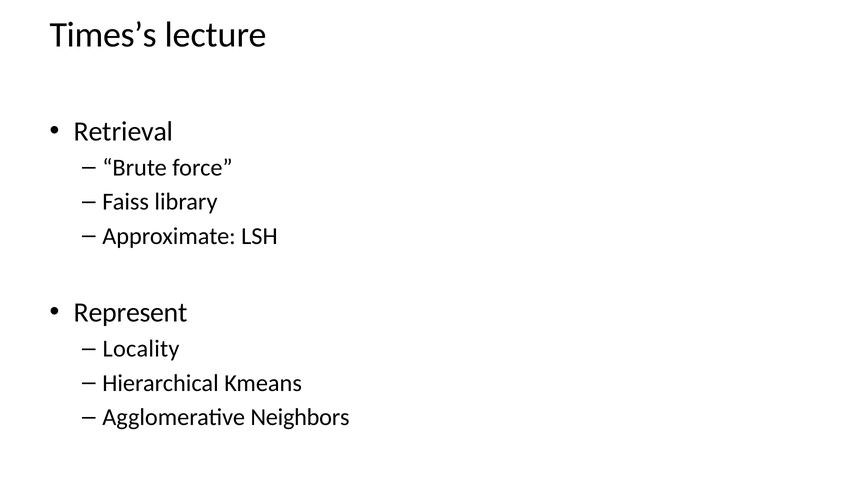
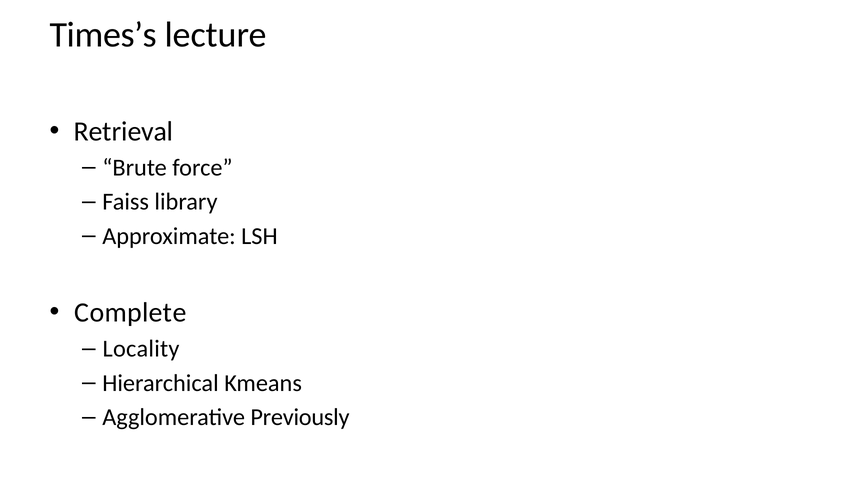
Represent: Represent -> Complete (130, 313)
Neighbors: Neighbors -> Previously (300, 417)
